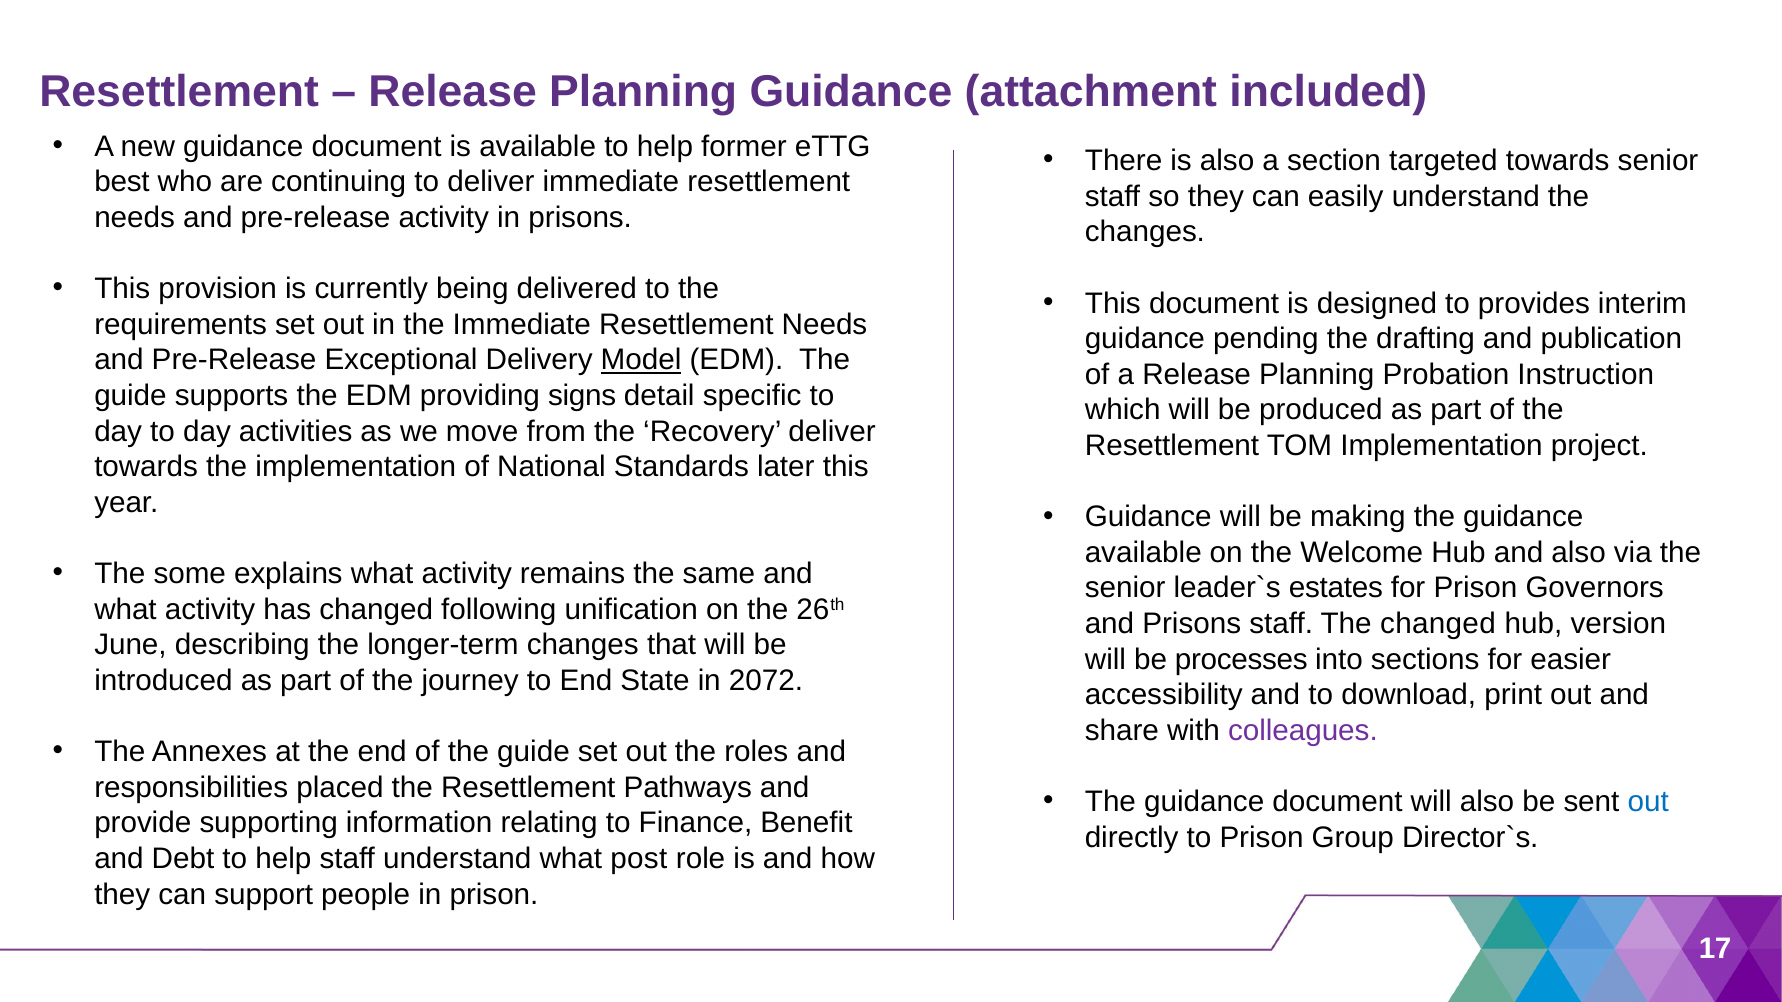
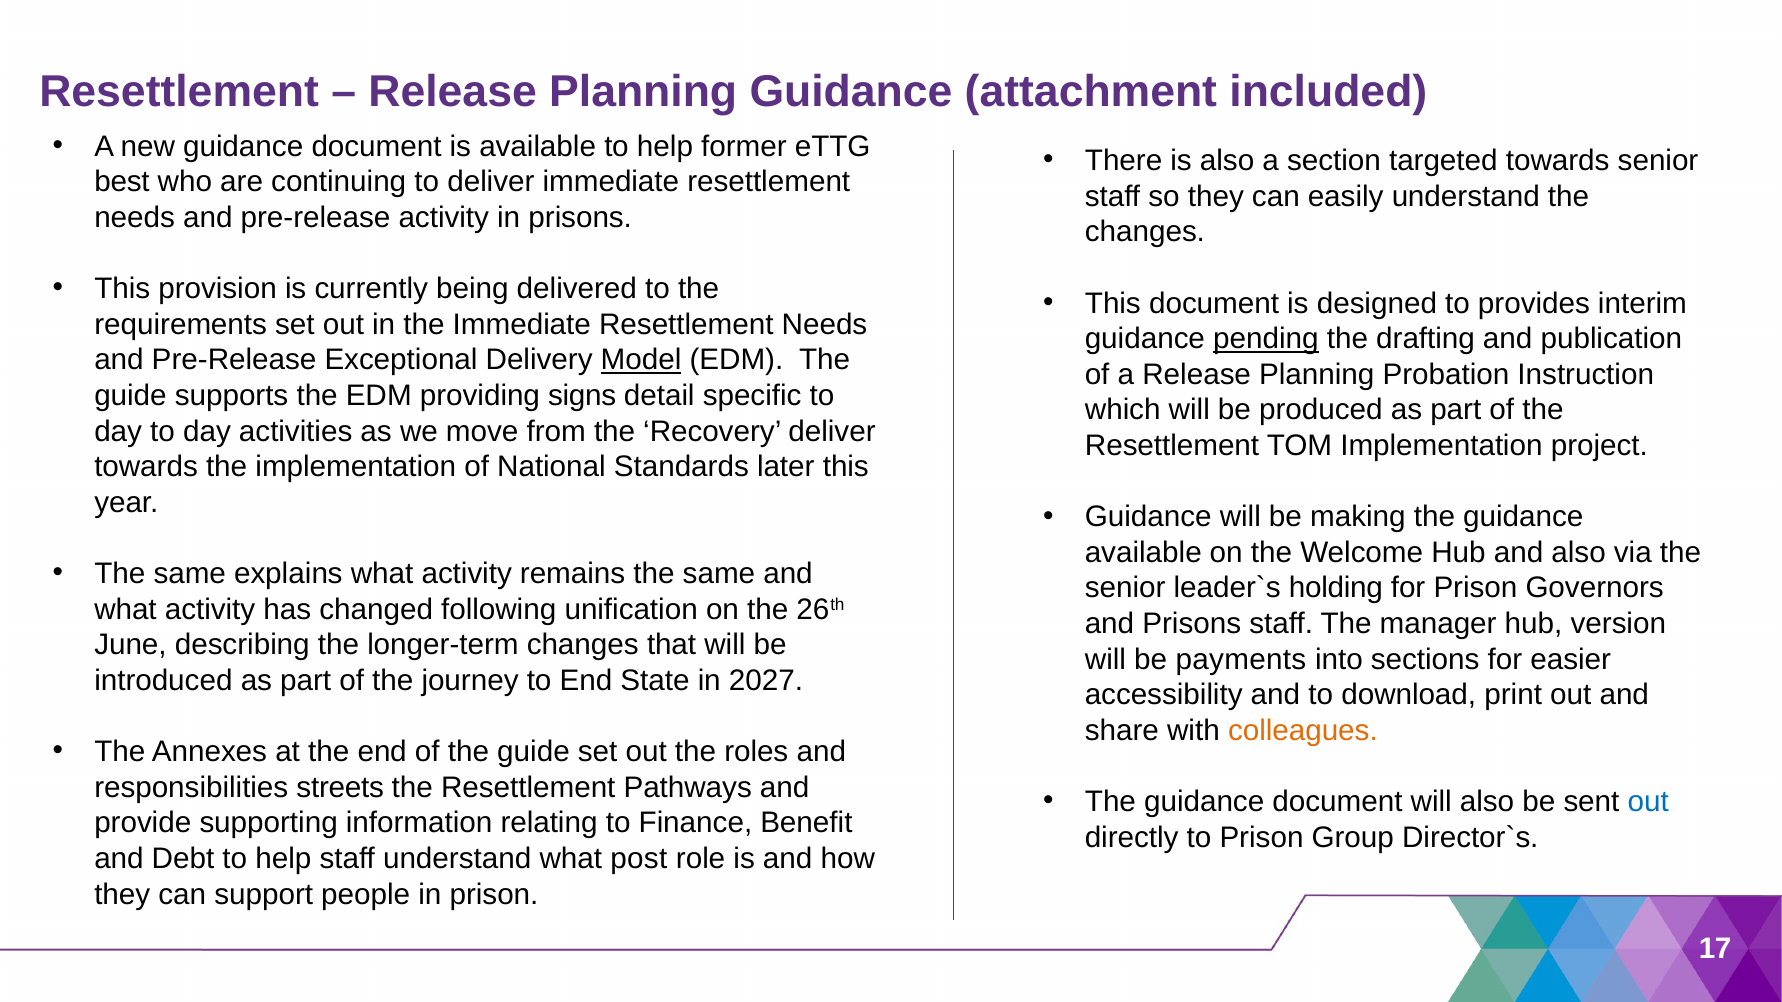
pending underline: none -> present (1266, 339)
some: some -> same (190, 574)
estates: estates -> holding (1336, 588)
The changed: changed -> manager (1438, 624)
processes: processes -> payments (1241, 660)
2072: 2072 -> 2027 (766, 681)
colleagues colour: purple -> orange (1303, 731)
placed: placed -> streets (340, 788)
